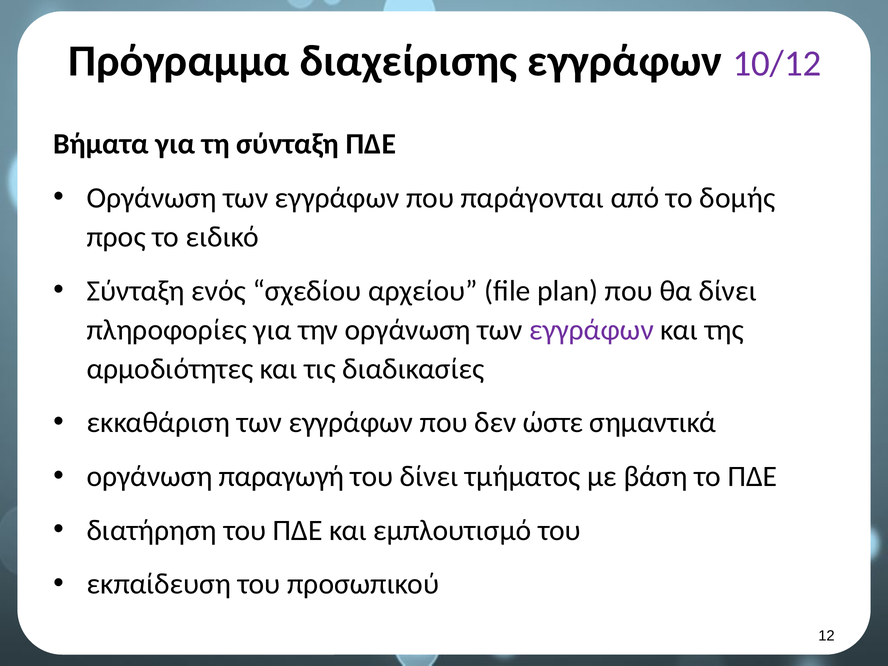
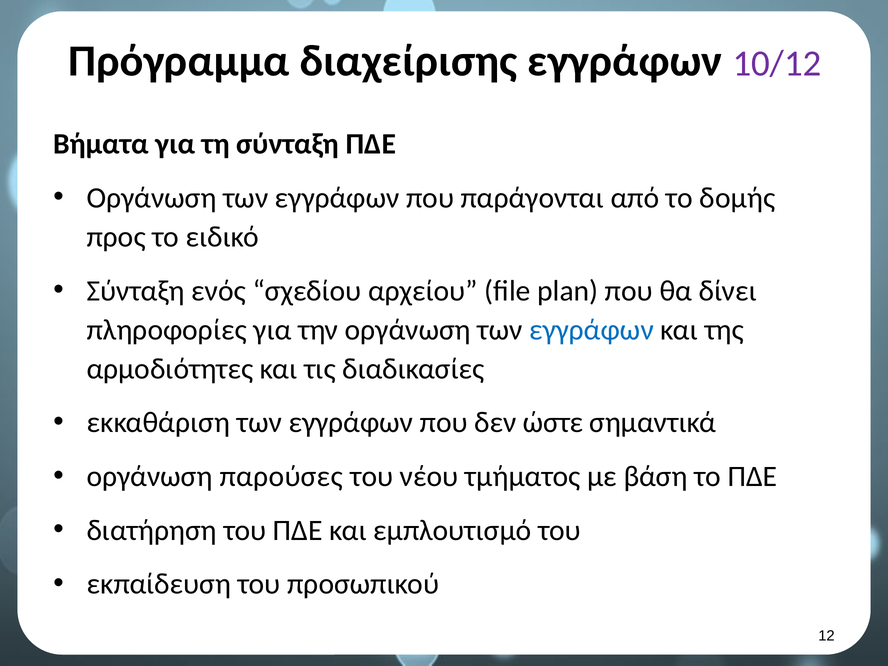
εγγράφων colour: purple -> blue (592, 330)
παραγωγή: παραγωγή -> παρούσες (281, 477)
του δίνει: δίνει -> νέου (429, 477)
